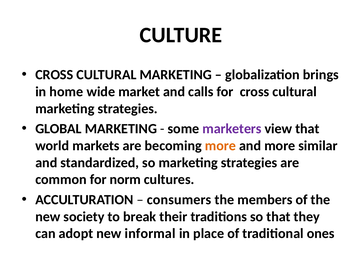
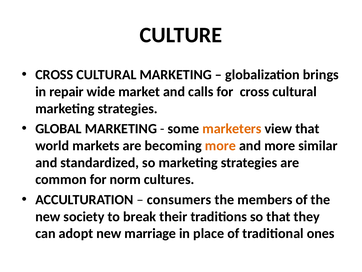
home: home -> repair (66, 91)
marketers colour: purple -> orange (232, 129)
informal: informal -> marriage (150, 233)
